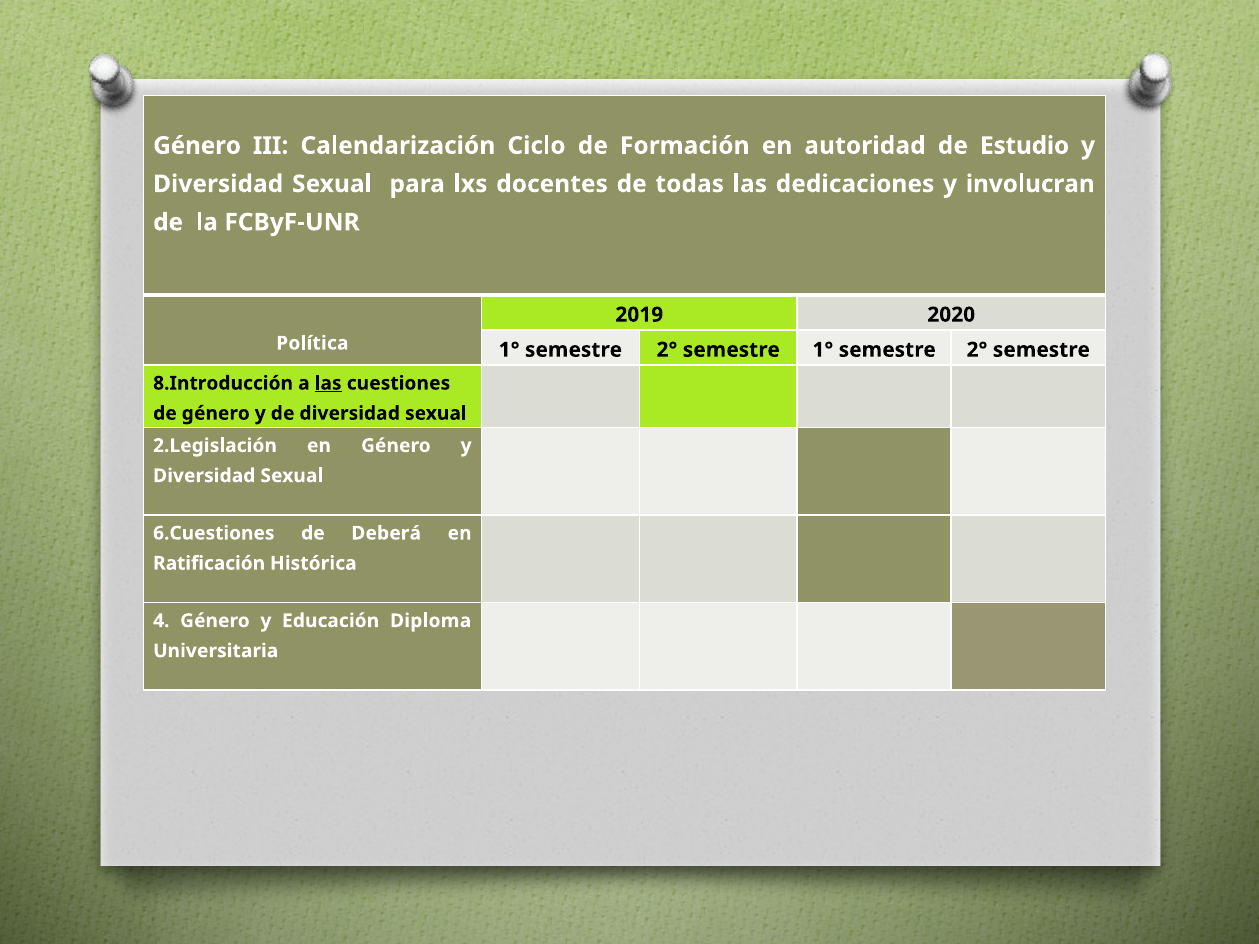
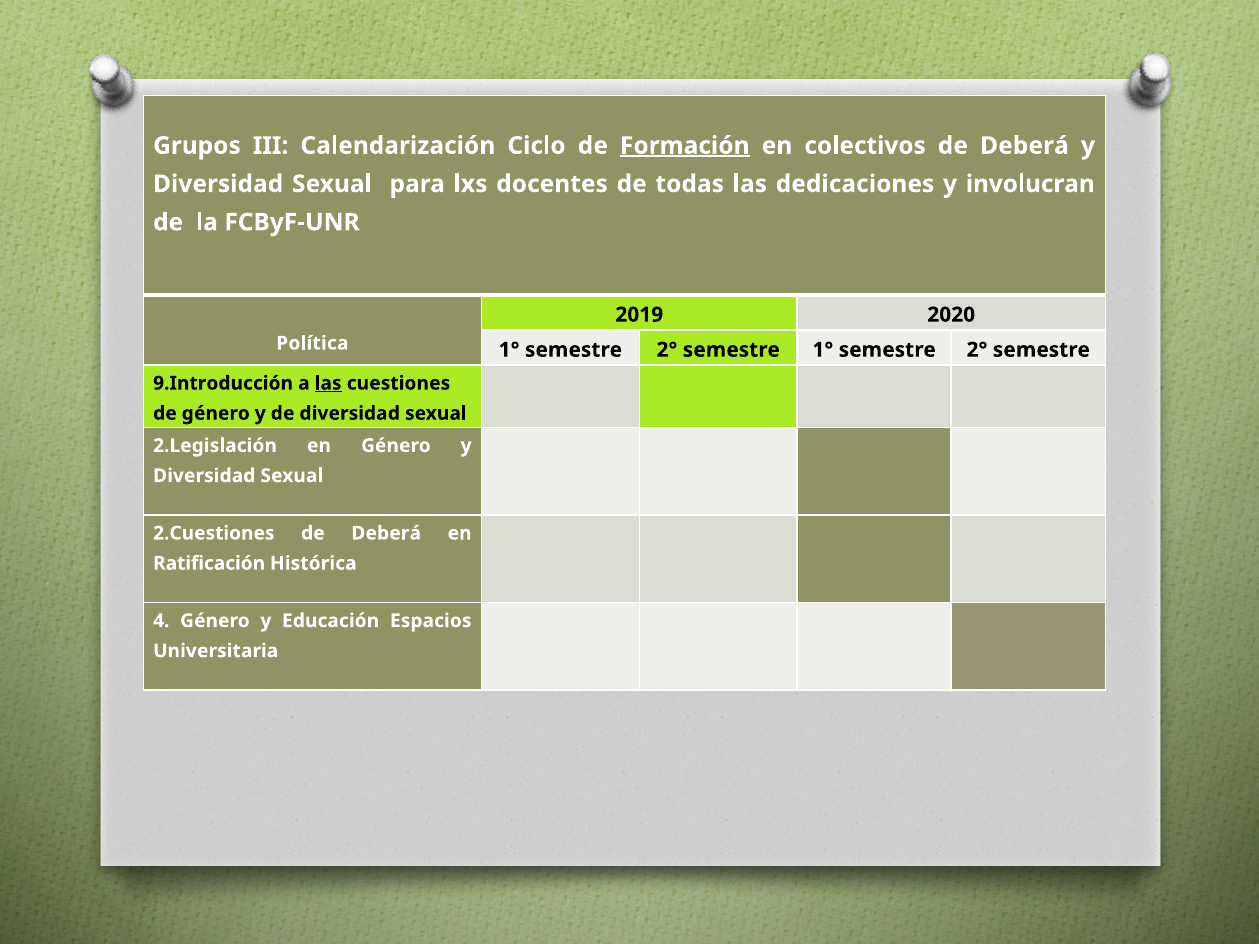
Género: Género -> Grupos (197, 146)
Formación underline: none -> present (685, 146)
autoridad: autoridad -> colectivos (865, 146)
Estudio: Estudio -> Deberá (1024, 146)
8.Introducción: 8.Introducción -> 9.Introducción (223, 383)
6.Cuestiones: 6.Cuestiones -> 2.Cuestiones (214, 533)
Diploma: Diploma -> Espacios (431, 621)
